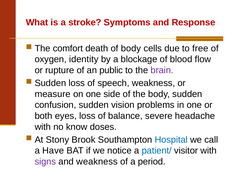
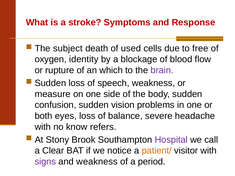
comfort: comfort -> subject (68, 48)
of body: body -> used (131, 48)
public: public -> which (111, 70)
doses: doses -> refers (103, 127)
Hospital colour: blue -> purple (171, 140)
Have: Have -> Clear (53, 151)
patient/ colour: blue -> orange (157, 151)
